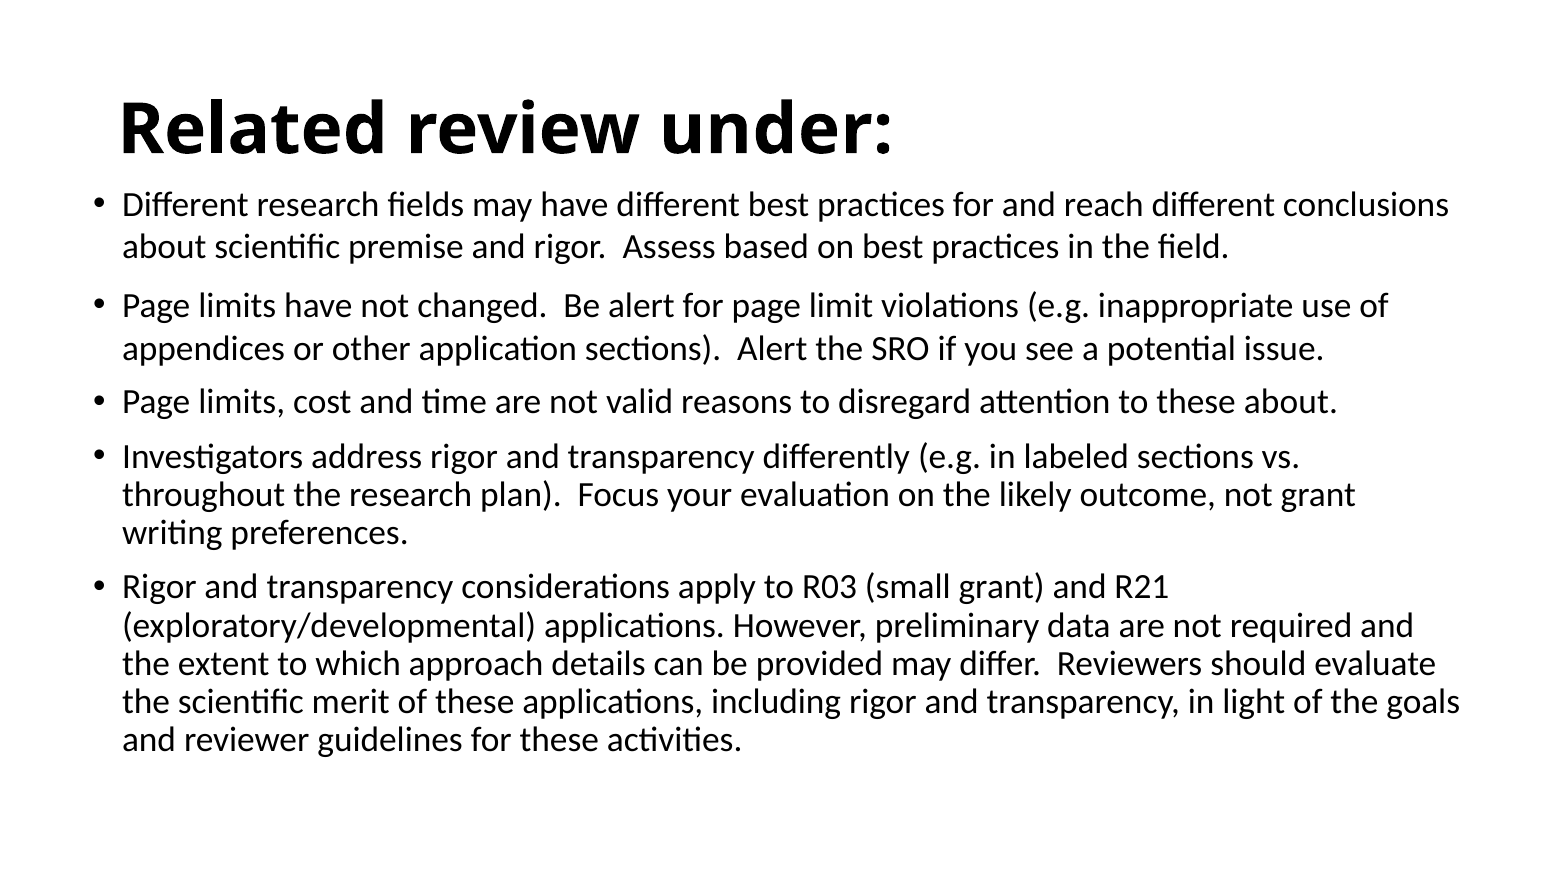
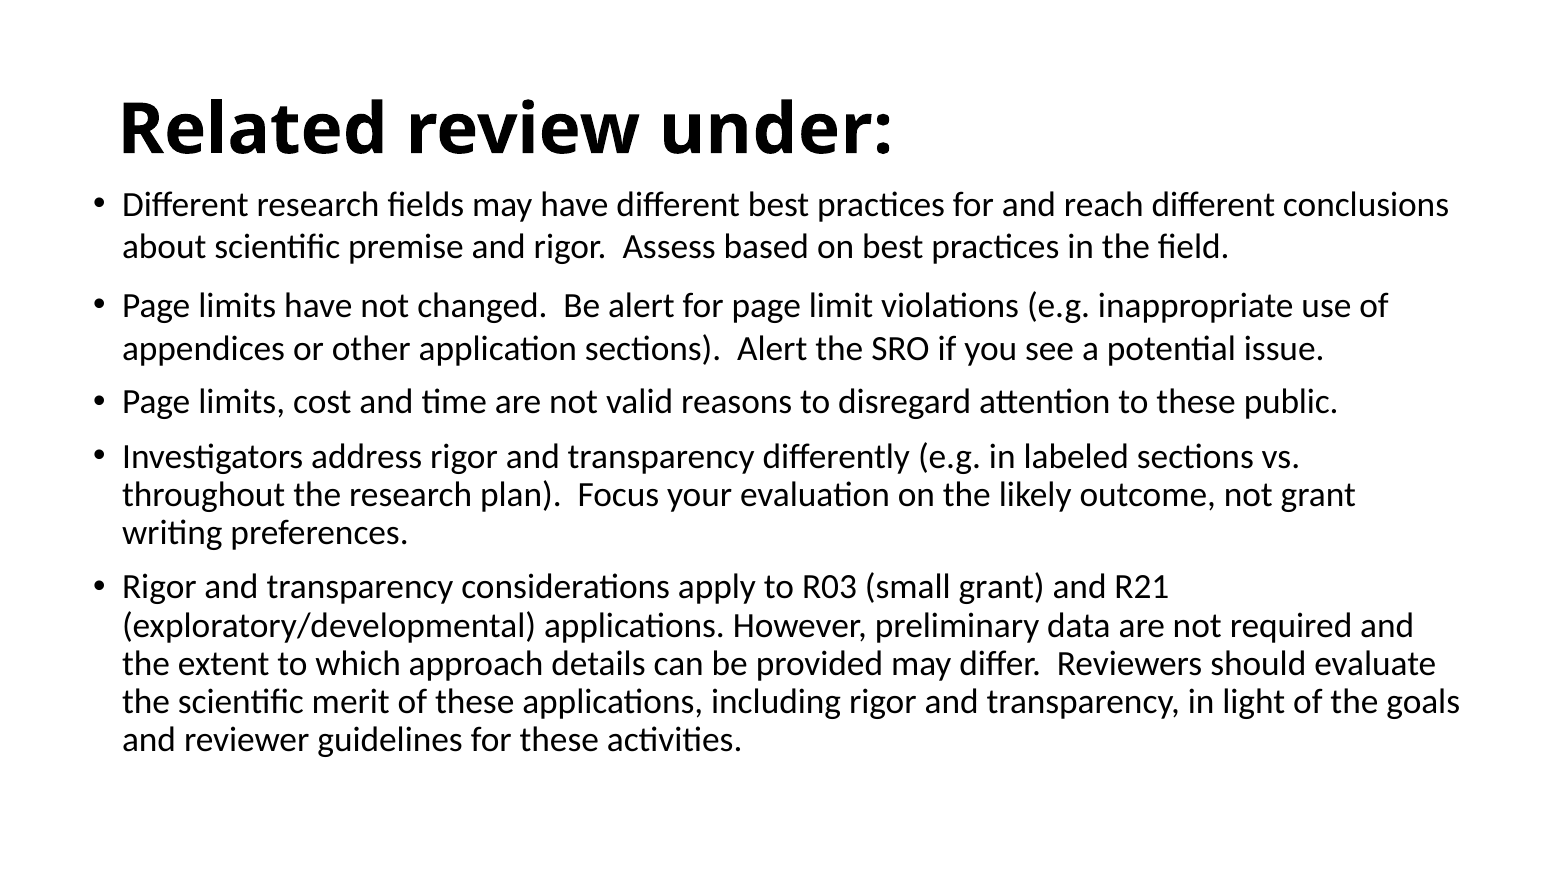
these about: about -> public (1291, 402)
